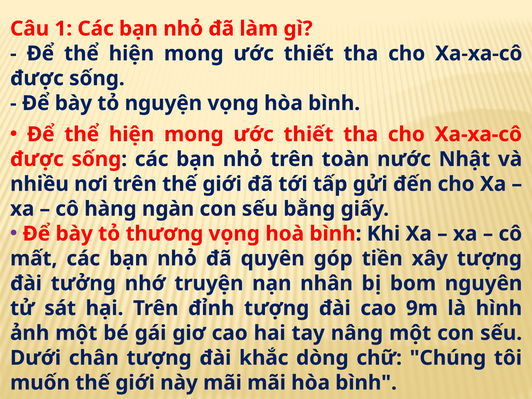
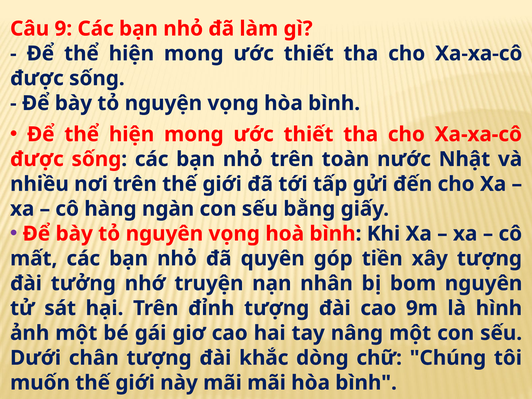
1: 1 -> 9 (63, 29)
tỏ thương: thương -> nguyên (164, 234)
